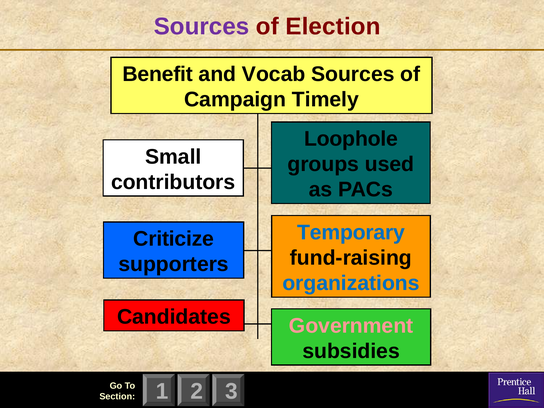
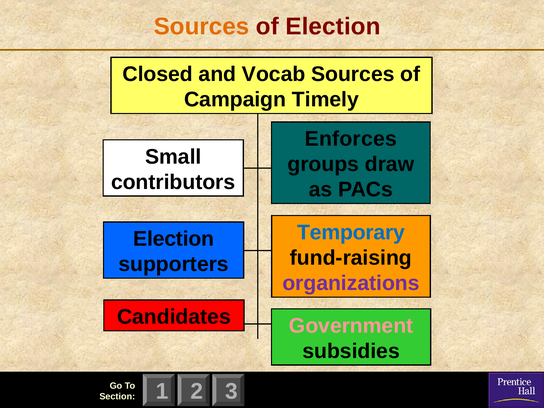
Sources colour: purple -> orange (202, 27)
Benefit: Benefit -> Closed (158, 74)
Loophole: Loophole -> Enforces (351, 139)
used: used -> draw (390, 164)
Criticize: Criticize -> Election (174, 239)
organizations colour: blue -> purple (351, 283)
